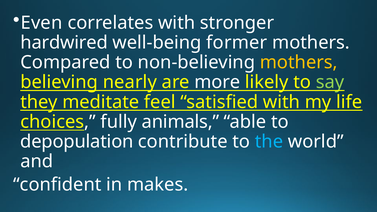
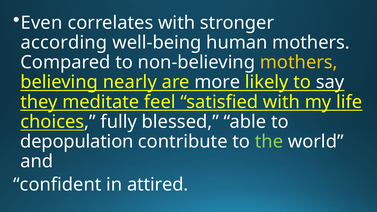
hardwired: hardwired -> according (64, 43)
former: former -> human (237, 43)
say colour: light green -> white (330, 82)
animals: animals -> blessed (180, 122)
the colour: light blue -> light green (269, 142)
makes: makes -> attired (158, 185)
